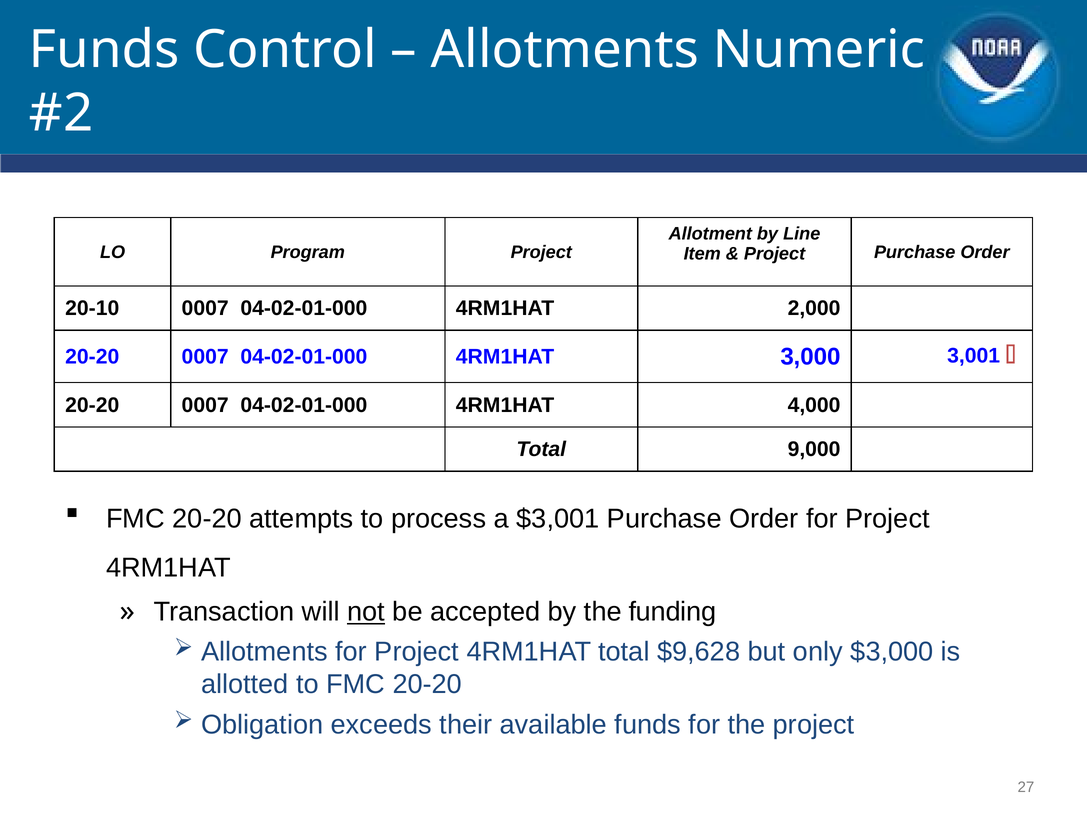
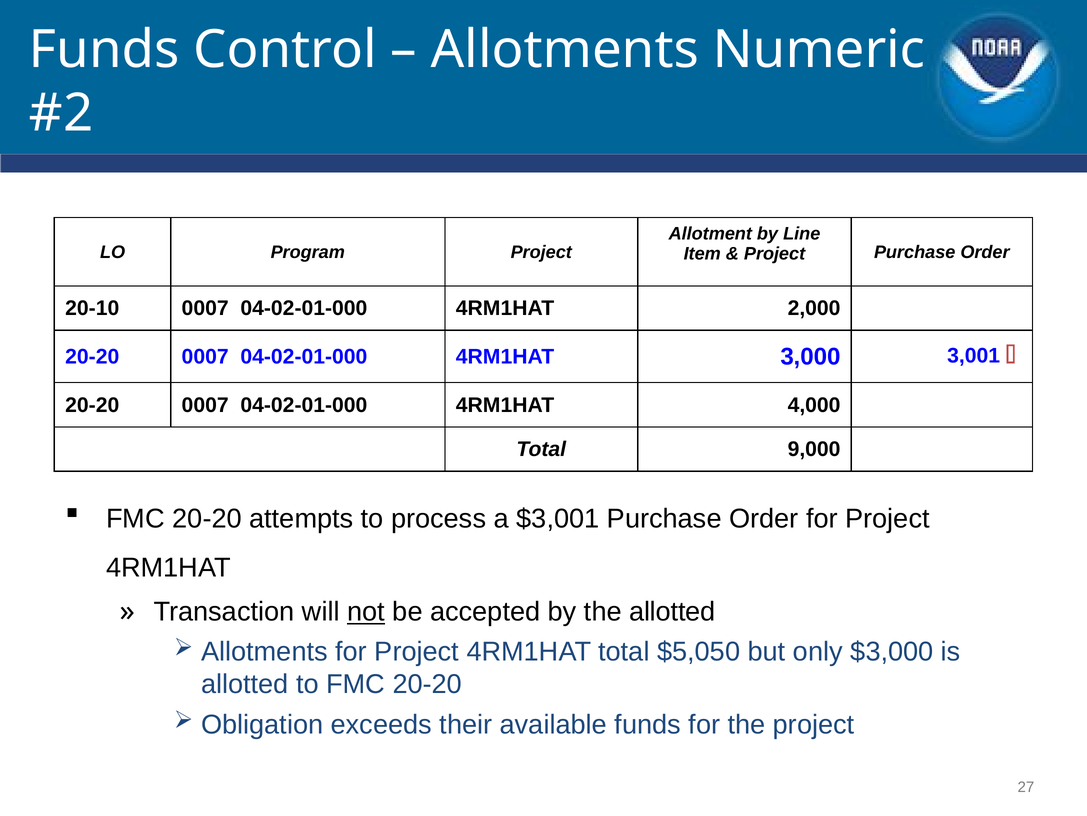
the funding: funding -> allotted (672, 611)
$9,628: $9,628 -> $5,050 (699, 651)
